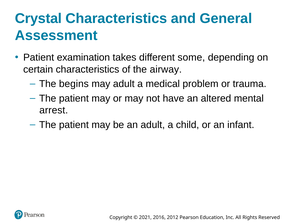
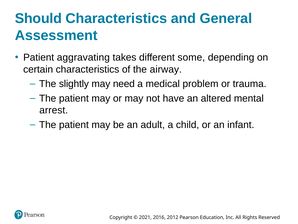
Crystal: Crystal -> Should (38, 18)
examination: examination -> aggravating (83, 57)
begins: begins -> slightly (74, 84)
may adult: adult -> need (124, 84)
